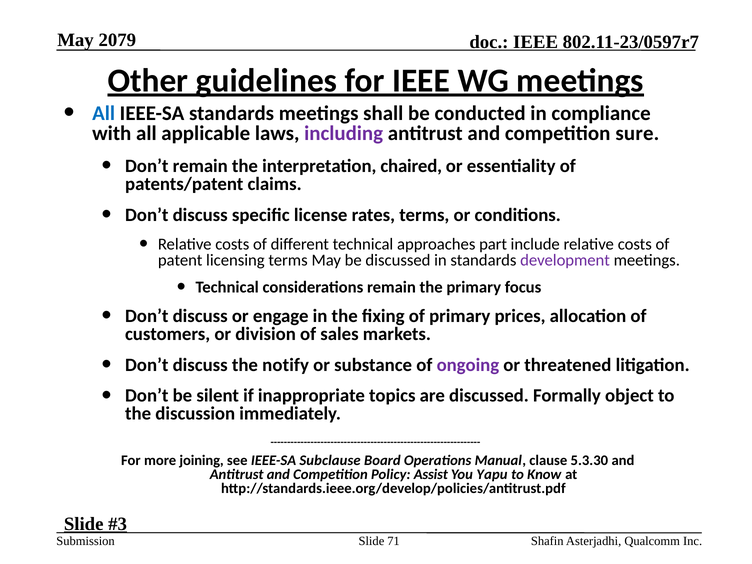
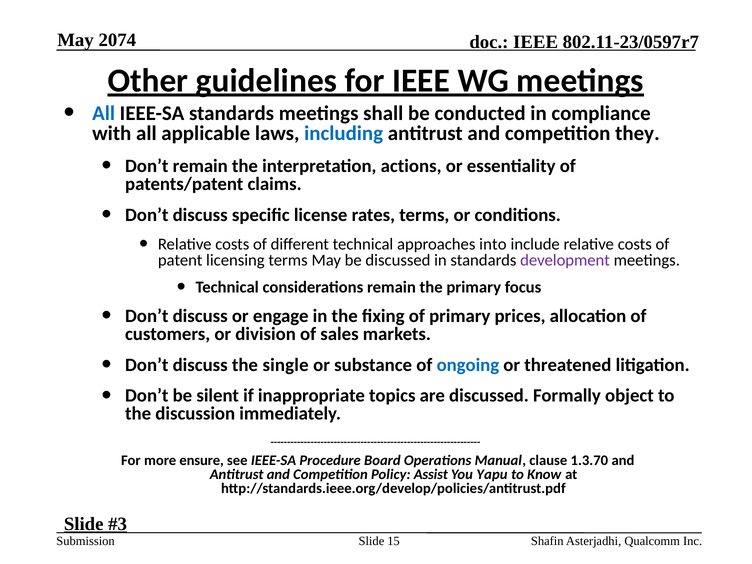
2079: 2079 -> 2074 (117, 40)
including colour: purple -> blue (344, 133)
sure: sure -> they (637, 133)
chaired: chaired -> actions (411, 166)
part: part -> into (493, 244)
notify: notify -> single (286, 365)
ongoing colour: purple -> blue (468, 365)
joining: joining -> ensure (202, 461)
Subclause: Subclause -> Procedure (330, 461)
5.3.30: 5.3.30 -> 1.3.70 (589, 461)
71: 71 -> 15 (394, 541)
